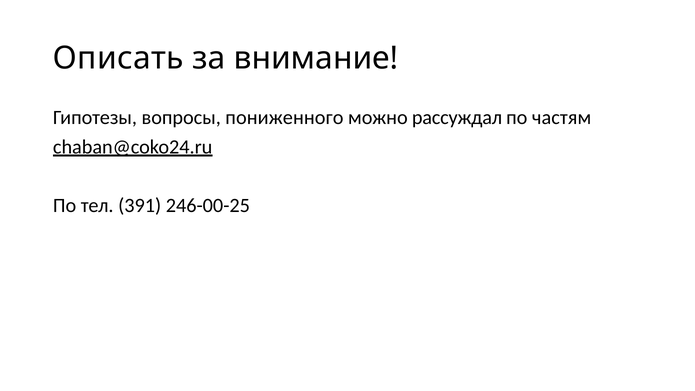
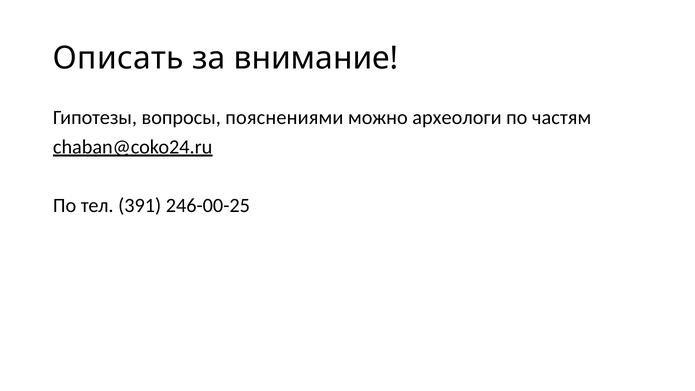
пониженного: пониженного -> пояснениями (284, 118)
рассуждал: рассуждал -> археологи (457, 118)
